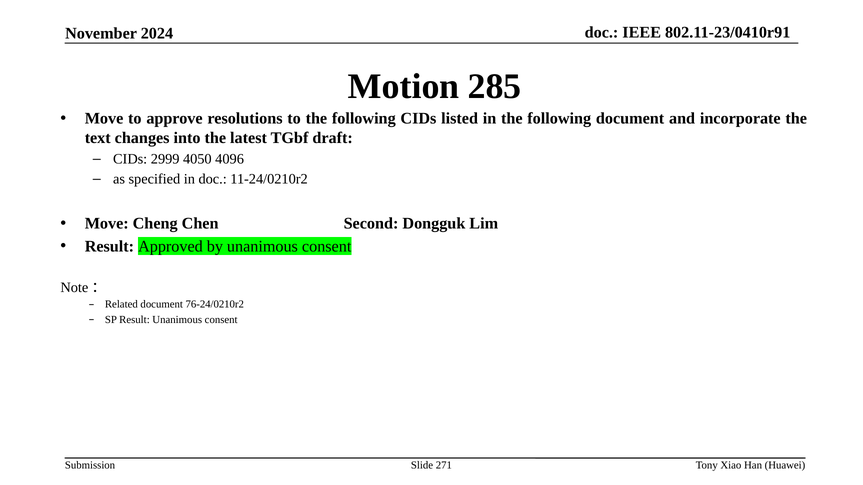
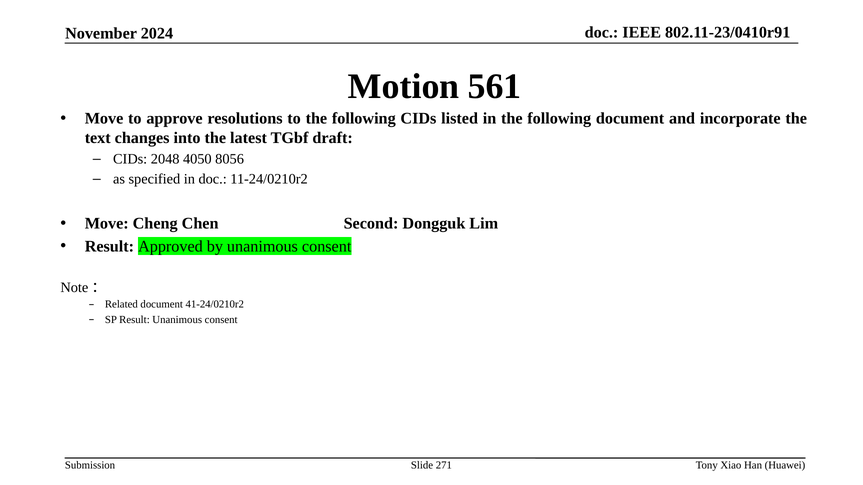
285: 285 -> 561 (495, 87)
2999: 2999 -> 2048 (165, 159)
4096: 4096 -> 8056 (230, 159)
76-24/0210r2: 76-24/0210r2 -> 41-24/0210r2 (215, 305)
